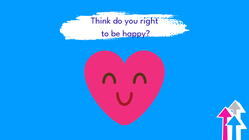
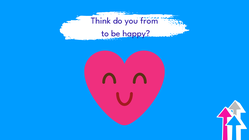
right: right -> from (149, 21)
